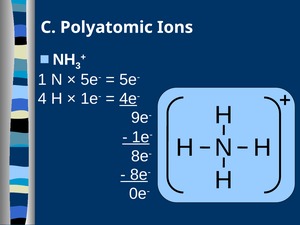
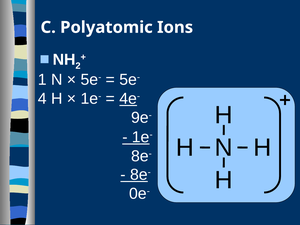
3: 3 -> 2 (78, 66)
